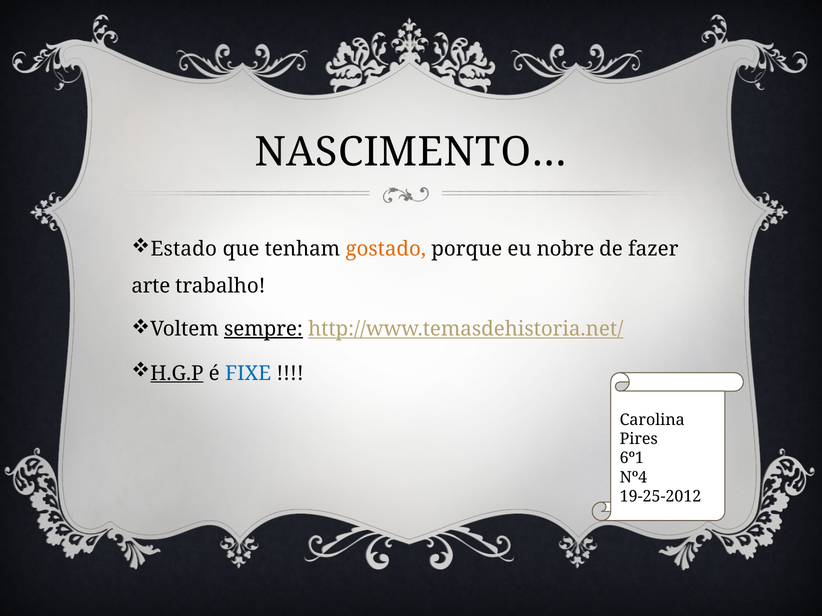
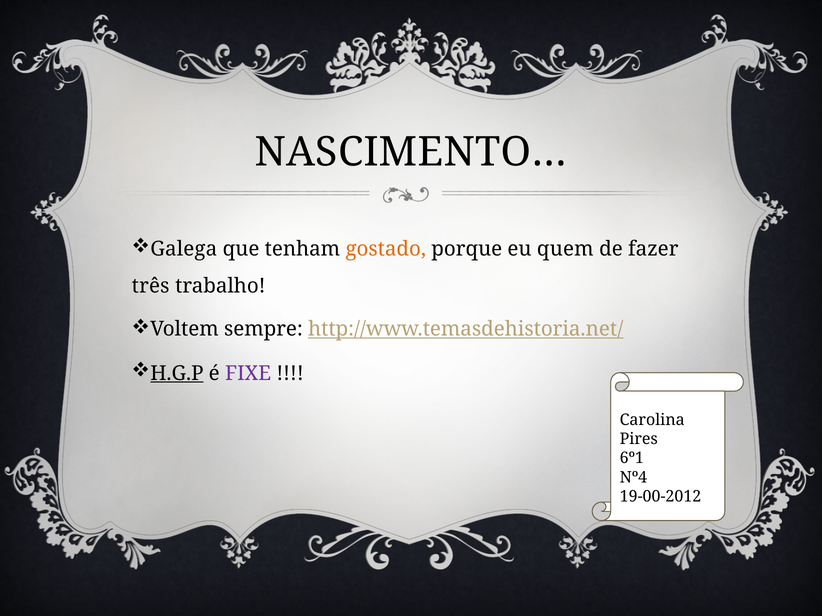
Estado: Estado -> Galega (184, 249)
nobre: nobre -> quem (565, 249)
arte: arte -> três (151, 286)
sempre underline: present -> none (263, 329)
FIXE colour: blue -> purple (248, 374)
19-25-2012: 19-25-2012 -> 19-00-2012 (661, 497)
